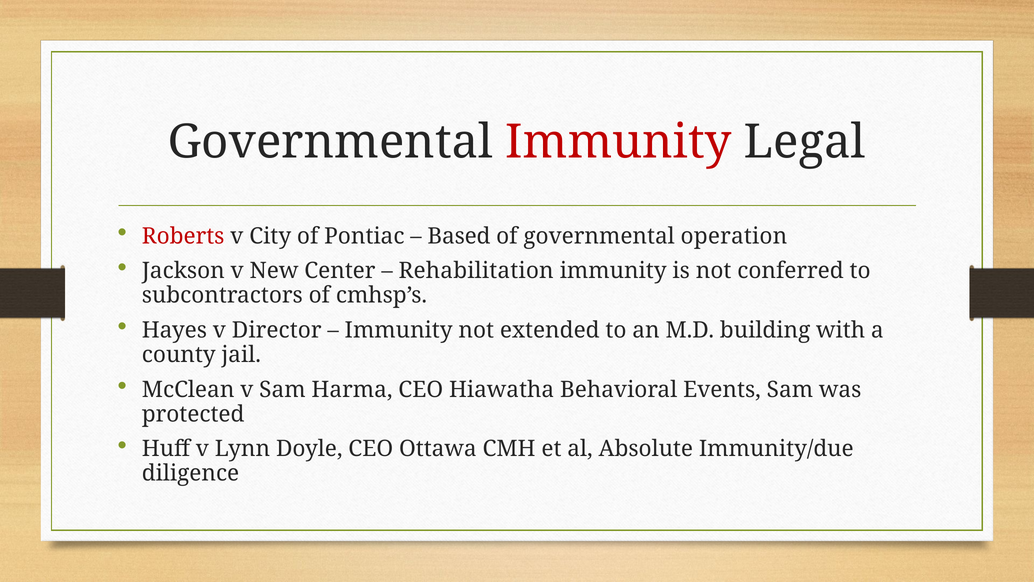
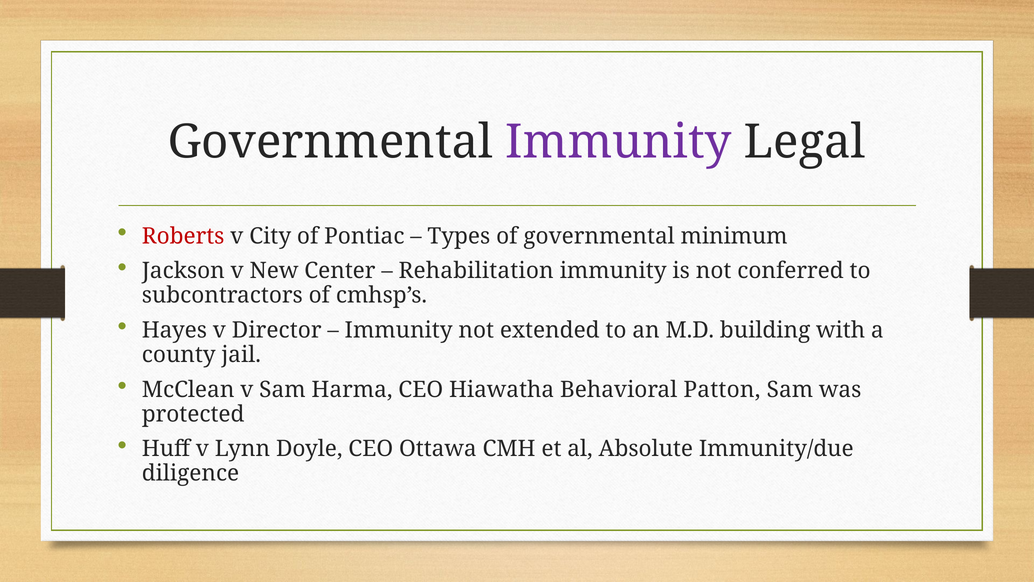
Immunity colour: red -> purple (618, 142)
Based: Based -> Types (459, 236)
operation: operation -> minimum (734, 236)
Events: Events -> Patton (722, 389)
